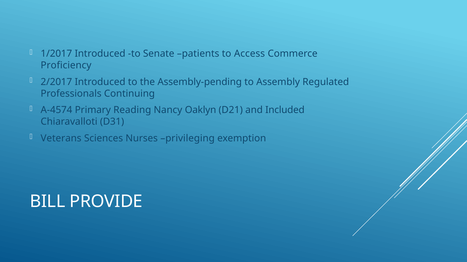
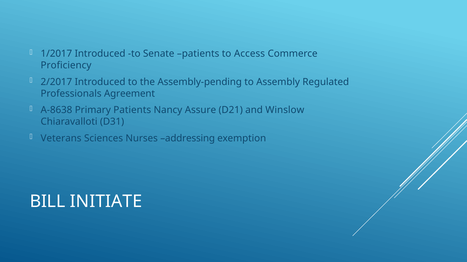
Continuing: Continuing -> Agreement (130, 94)
A-4574: A-4574 -> A-8638 (56, 110)
Primary Reading: Reading -> Patients (132, 110)
Oaklyn: Oaklyn -> Assure (200, 110)
Included: Included -> Winslow (285, 110)
privileging: privileging -> addressing (188, 139)
PROVIDE: PROVIDE -> INITIATE (106, 202)
